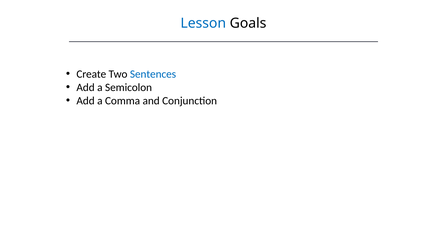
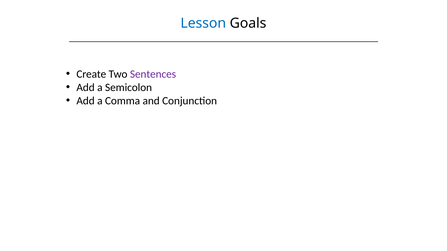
Sentences colour: blue -> purple (153, 74)
